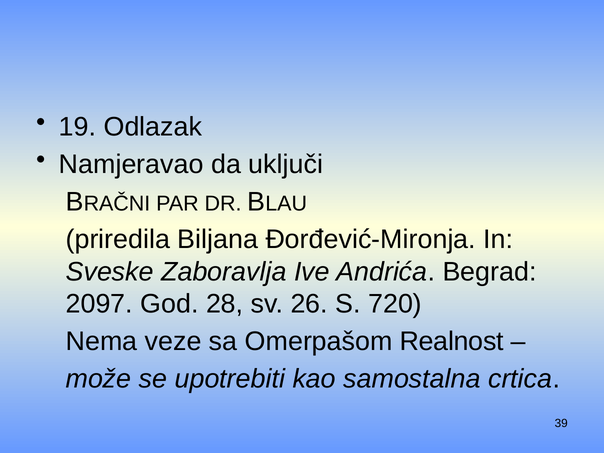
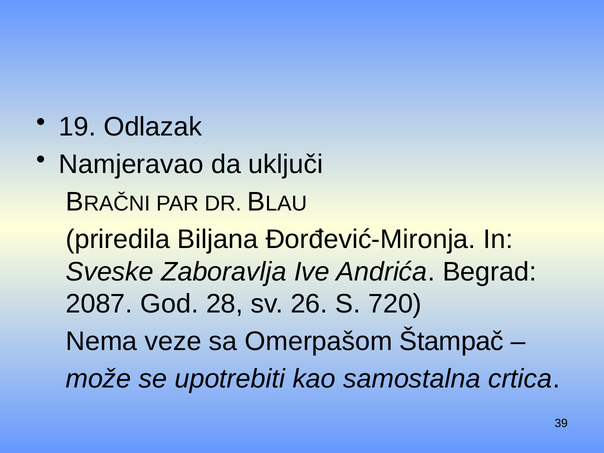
2097: 2097 -> 2087 (99, 304)
Realnost: Realnost -> Štampač (452, 342)
